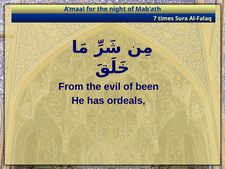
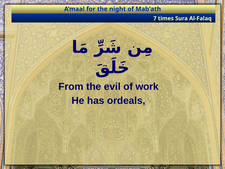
been: been -> work (147, 87)
